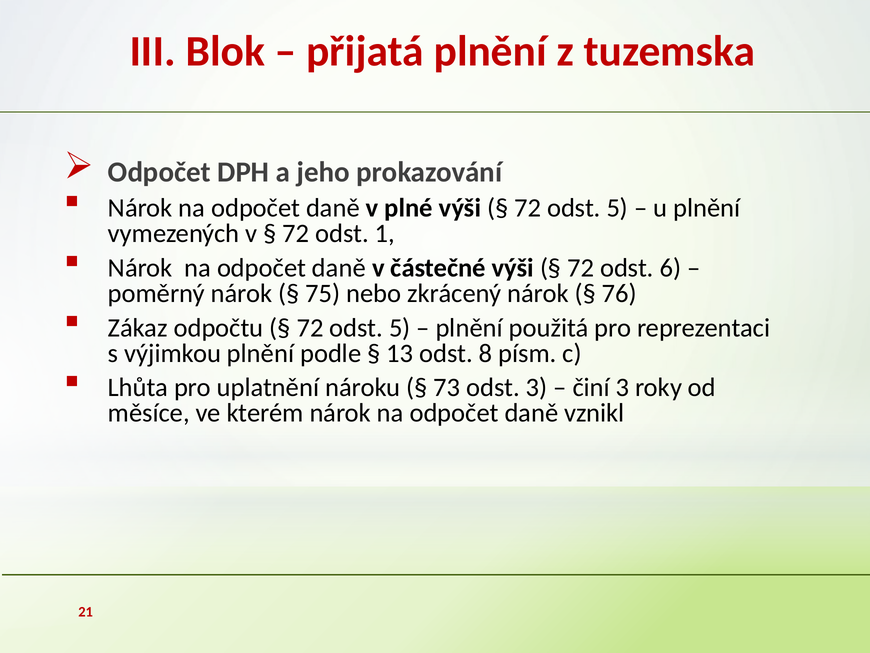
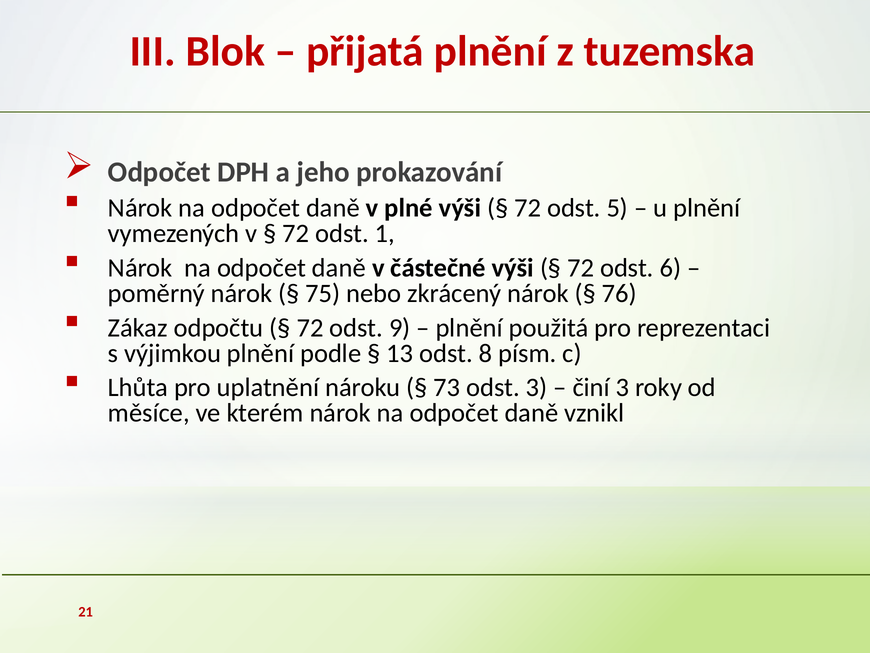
5: 5 -> 9 (400, 328)
